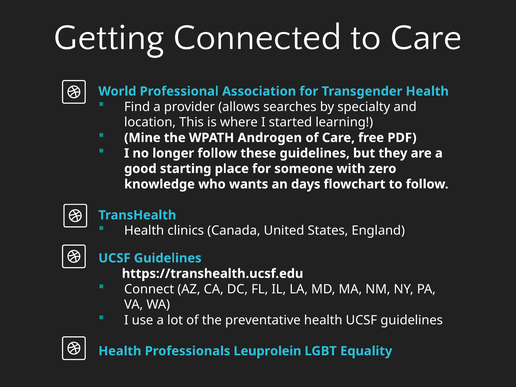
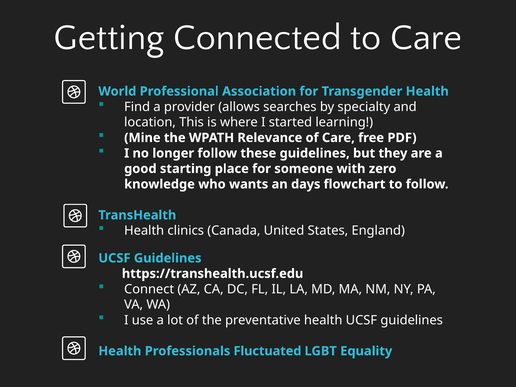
Androgen: Androgen -> Relevance (270, 138)
Leuprolein: Leuprolein -> Fluctuated (267, 351)
